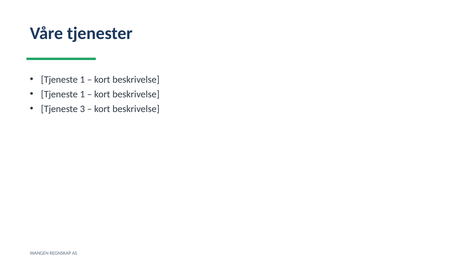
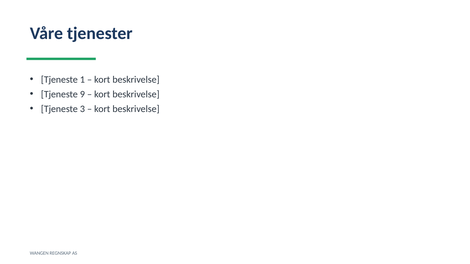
1: 1 -> 9 (82, 94)
